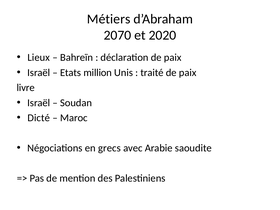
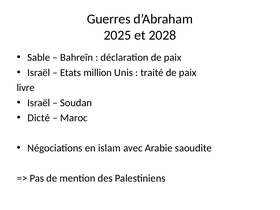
Métiers: Métiers -> Guerres (109, 19)
2070: 2070 -> 2025 (117, 35)
2020: 2020 -> 2028 (162, 35)
Lieux: Lieux -> Sable (39, 57)
grecs: grecs -> islam (109, 148)
